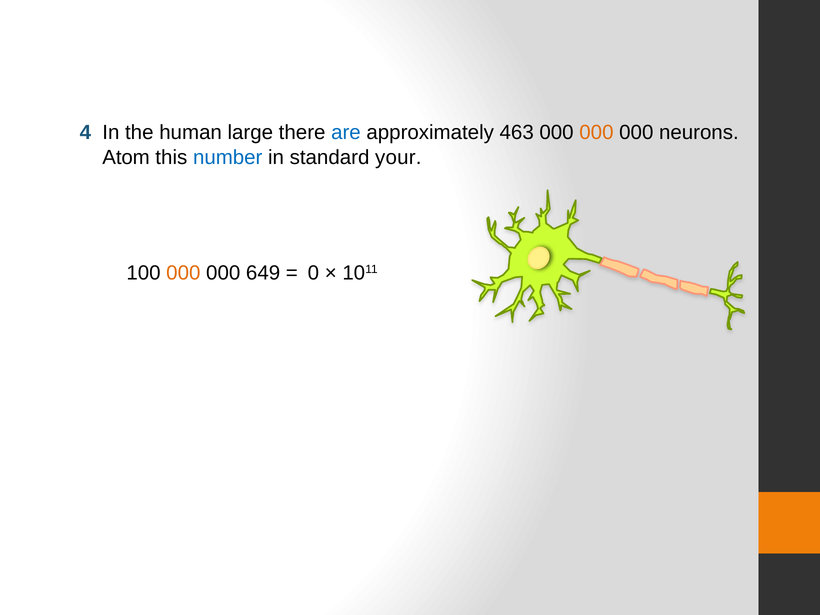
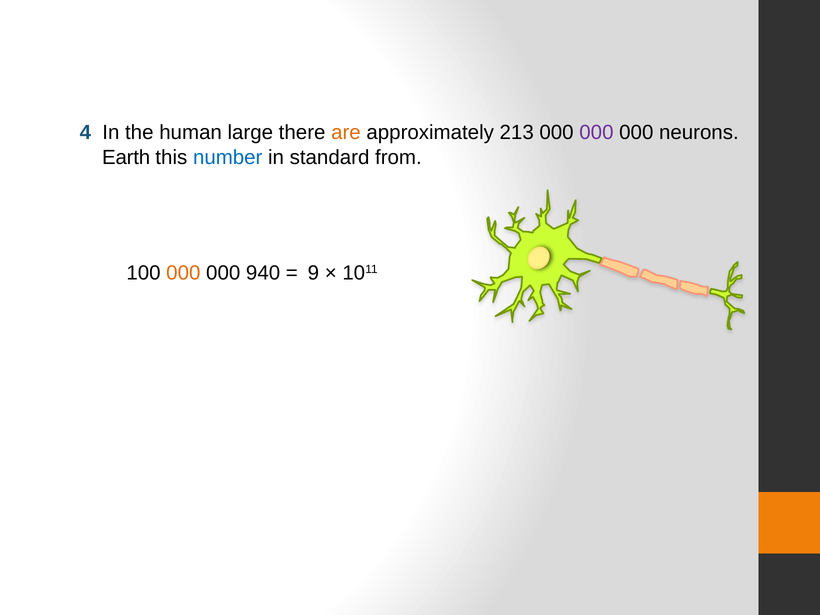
are colour: blue -> orange (346, 133)
463: 463 -> 213 (517, 133)
000 colour: orange -> purple (596, 133)
Atom: Atom -> Earth (126, 157)
your: your -> from (398, 157)
649: 649 -> 940 (263, 273)
0: 0 -> 9 (313, 273)
